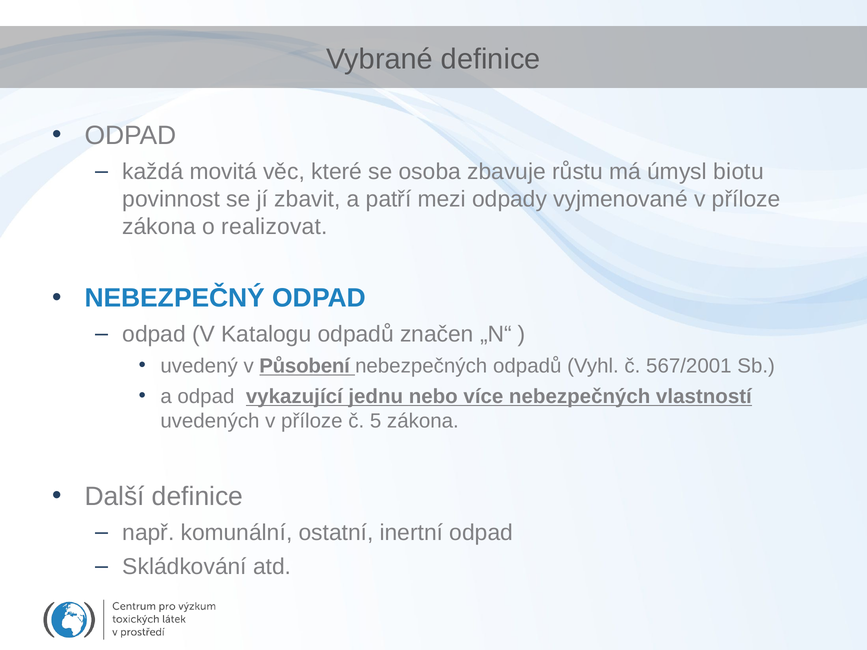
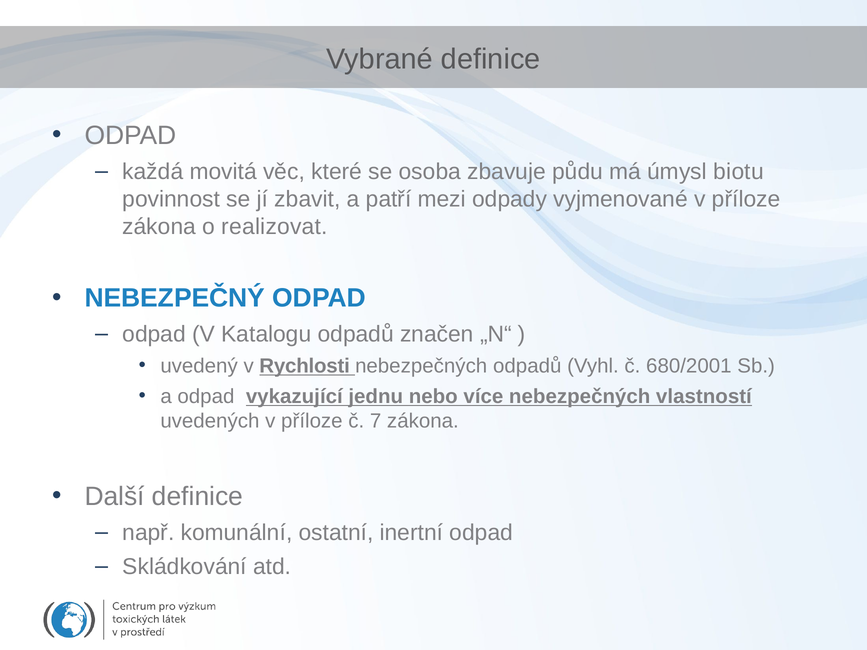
růstu: růstu -> půdu (578, 172)
Působení: Působení -> Rychlosti (305, 366)
567/2001: 567/2001 -> 680/2001 (689, 366)
5: 5 -> 7 (376, 421)
